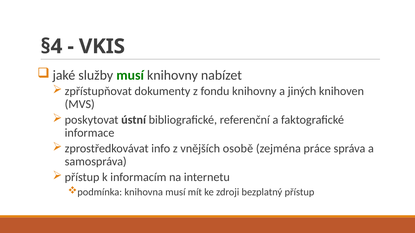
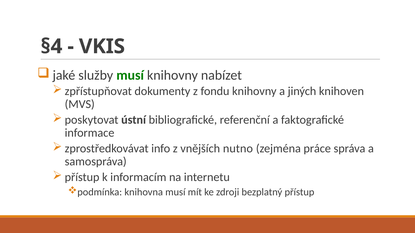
osobě: osobě -> nutno (238, 149)
